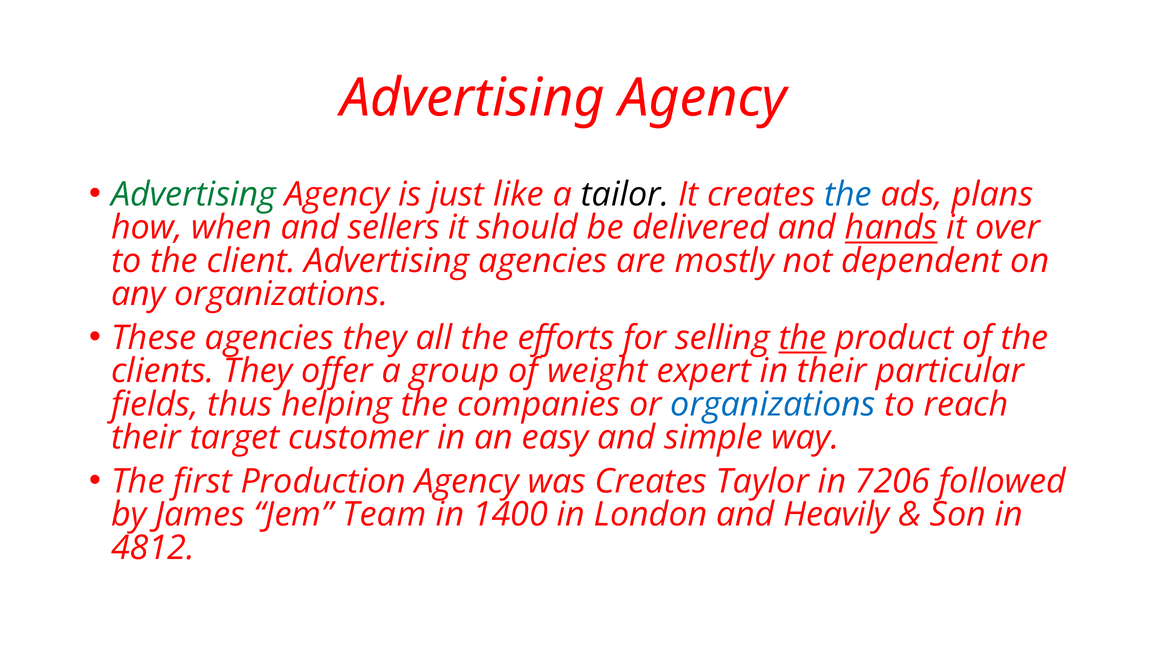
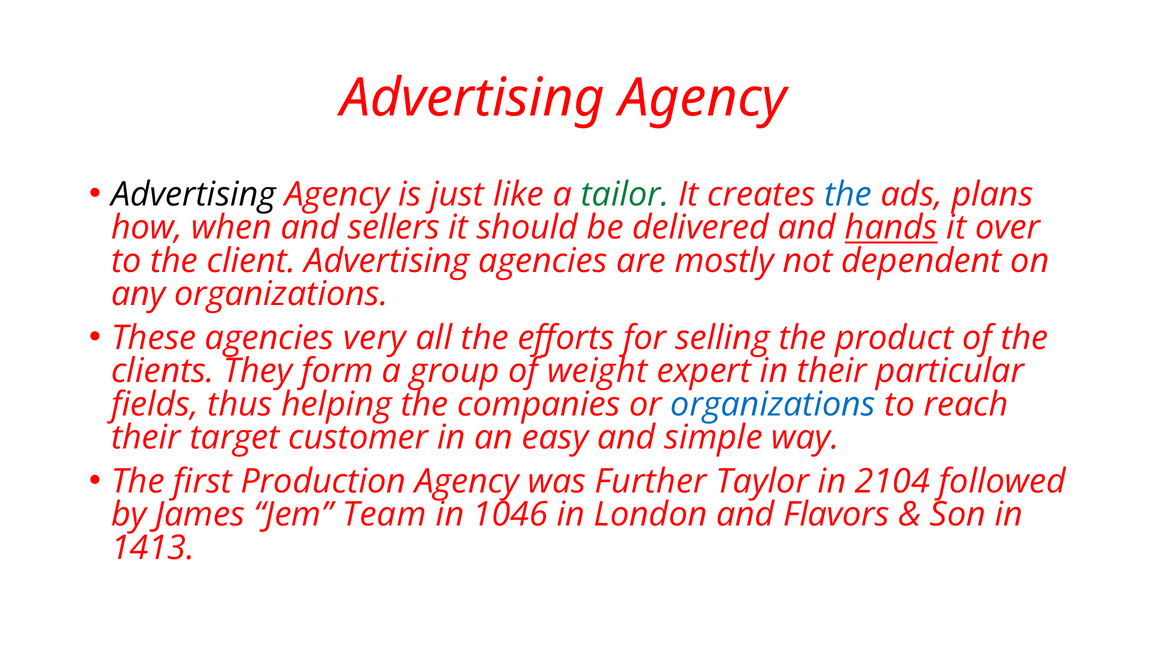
Advertising colour: green -> black (194, 195)
tailor colour: black -> green (625, 195)
agencies they: they -> very (375, 338)
the underline: present -> none (802, 338)
offer: offer -> form (337, 372)
was Creates: Creates -> Further (651, 482)
7206: 7206 -> 2104 (892, 482)
1400: 1400 -> 1046 (510, 515)
Heavily: Heavily -> Flavors (836, 515)
4812: 4812 -> 1413 (153, 548)
